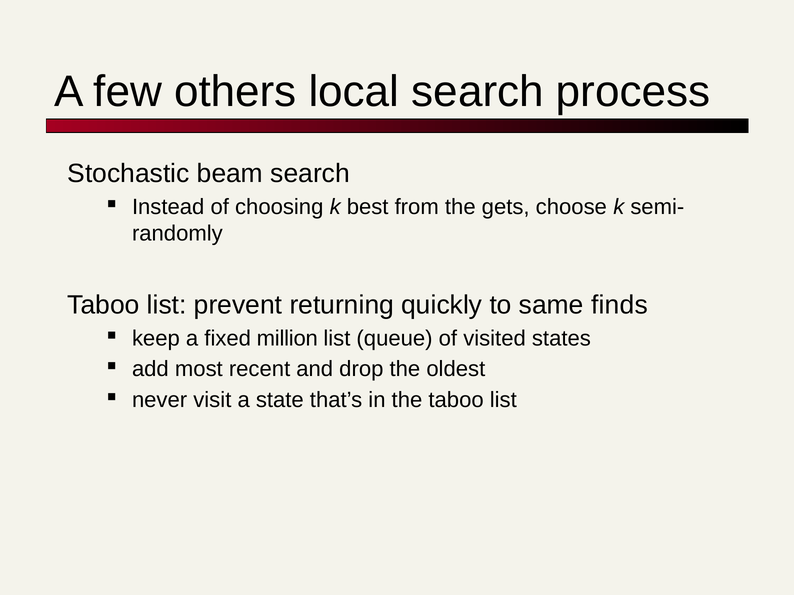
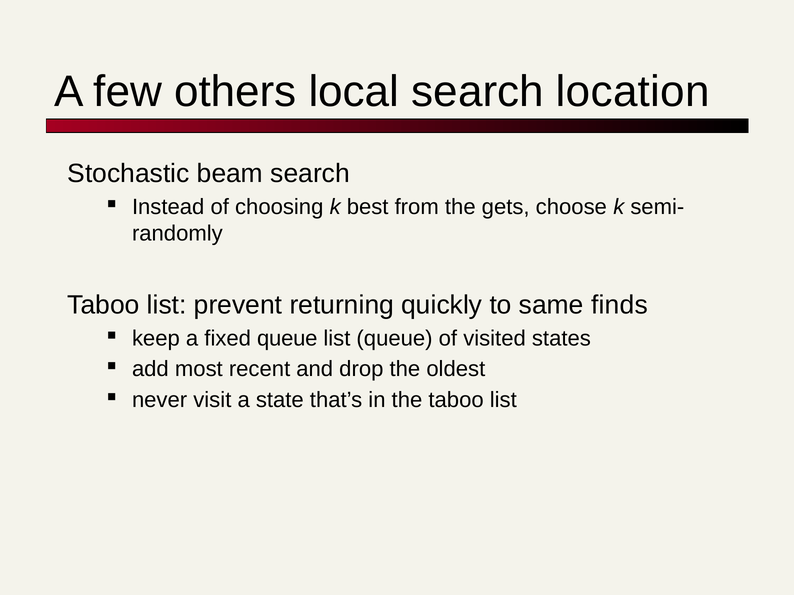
process: process -> location (633, 92)
fixed million: million -> queue (287, 339)
